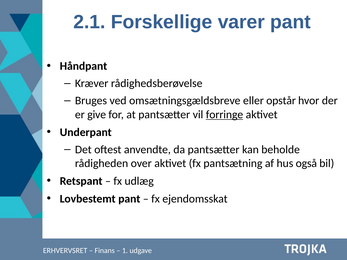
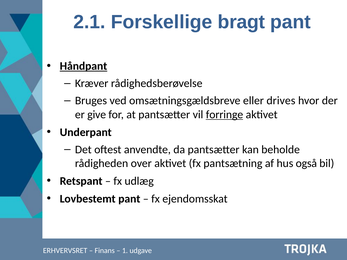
varer: varer -> bragt (241, 22)
Håndpant underline: none -> present (84, 66)
opstår: opstår -> drives (281, 101)
